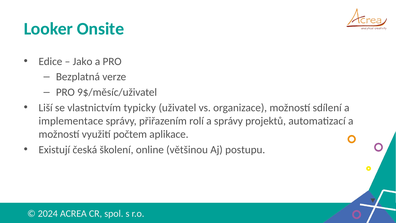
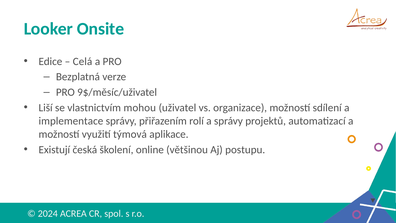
Jako: Jako -> Celá (83, 61)
typicky: typicky -> mohou (140, 108)
počtem: počtem -> týmová (130, 134)
